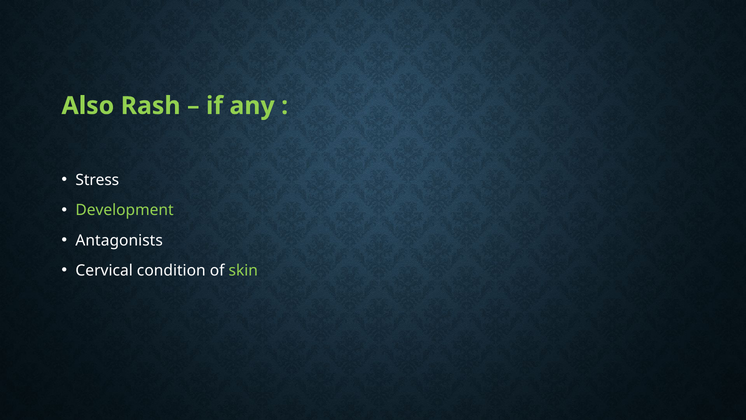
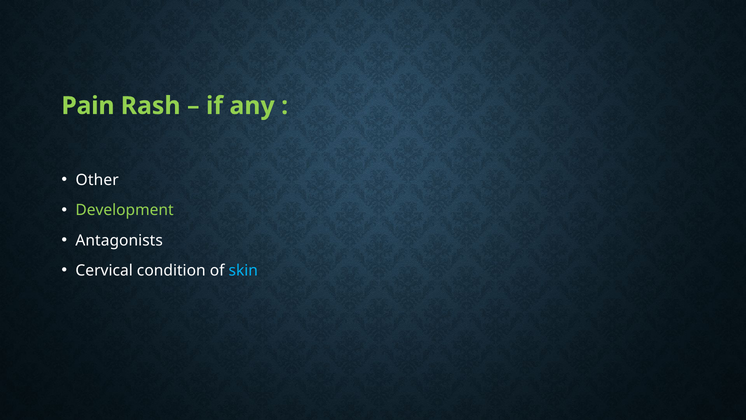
Also: Also -> Pain (88, 106)
Stress: Stress -> Other (97, 180)
skin colour: light green -> light blue (243, 270)
